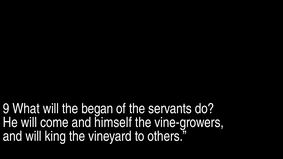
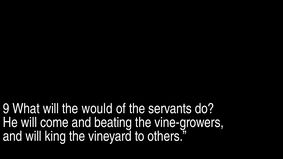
began: began -> would (97, 109)
himself: himself -> beating (113, 123)
